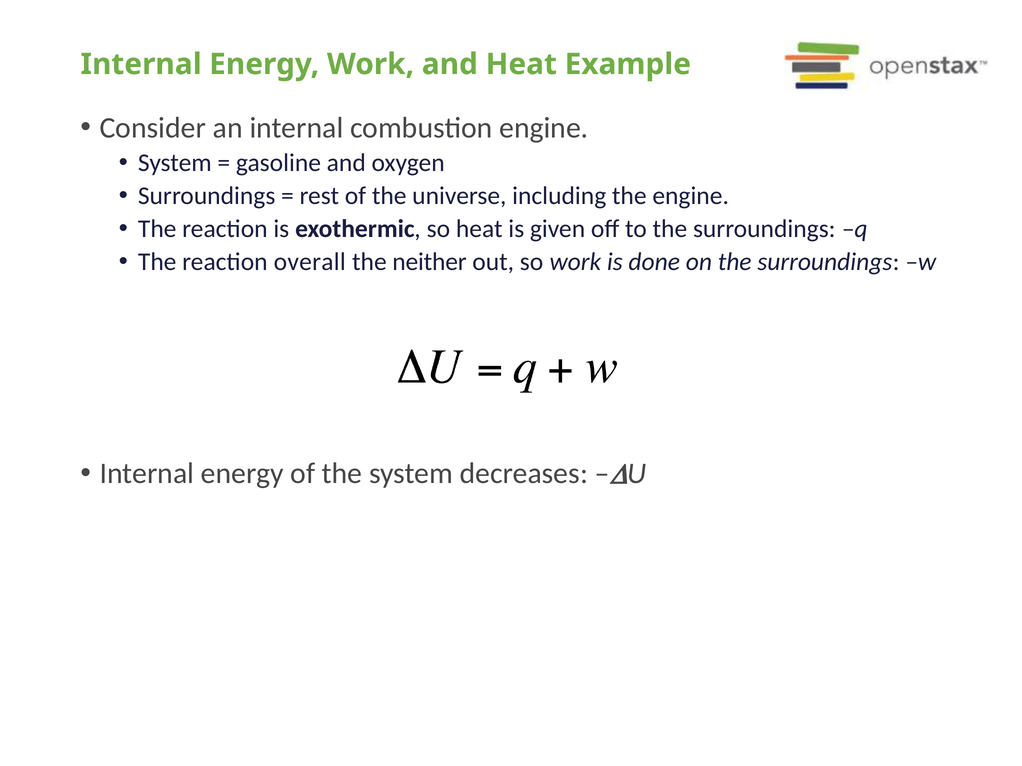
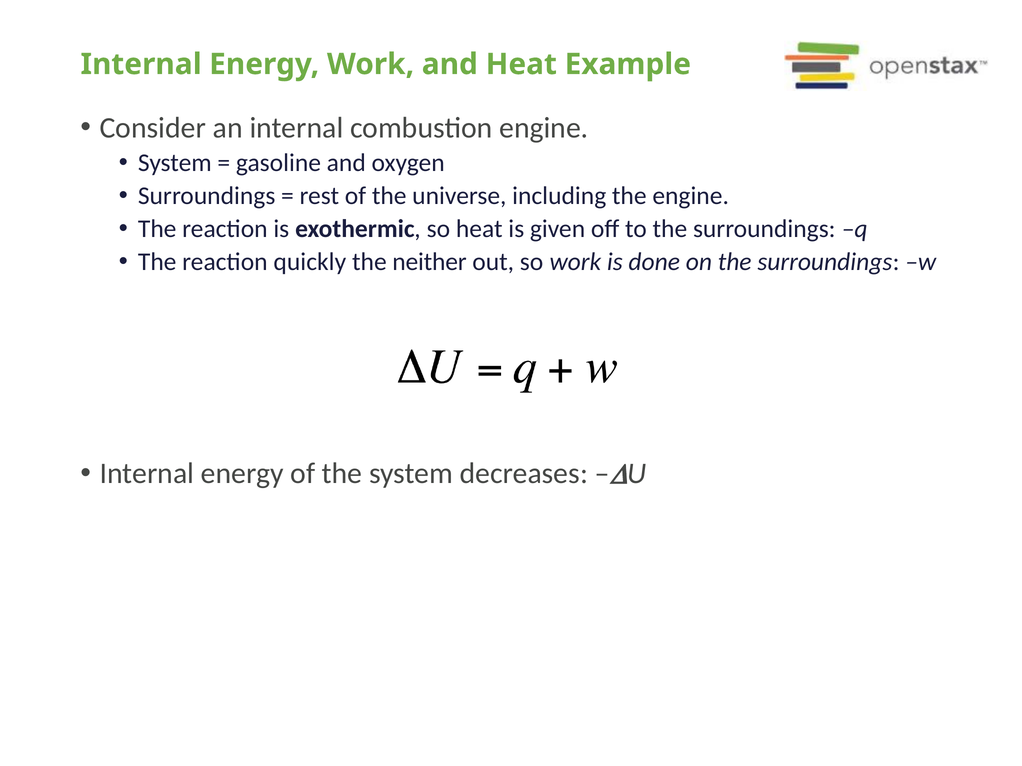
overall: overall -> quickly (310, 262)
